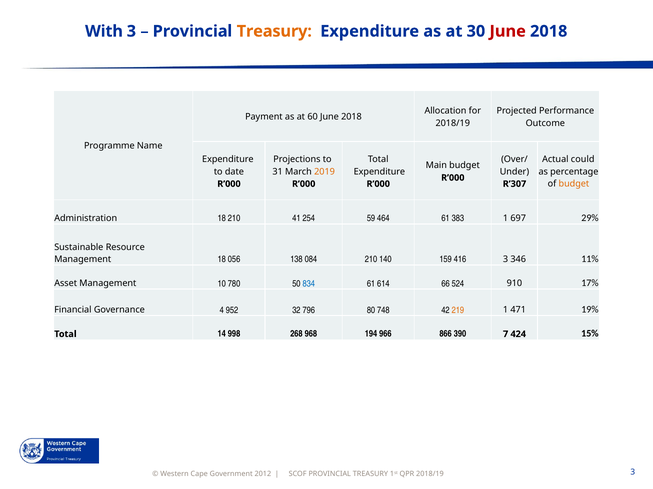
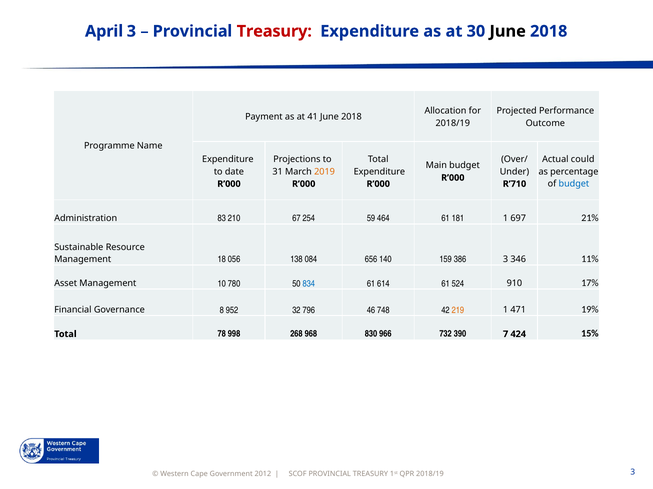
With: With -> April (104, 31)
Treasury colour: orange -> red (274, 31)
June colour: red -> black (508, 31)
60: 60 -> 41 (313, 117)
budget colour: orange -> blue (574, 184)
R’307: R’307 -> R’710 (515, 184)
18: 18 -> 83 (222, 219)
41: 41 -> 67 (296, 219)
383: 383 -> 181 (458, 219)
29%: 29% -> 21% (590, 218)
084 210: 210 -> 656 (371, 260)
416: 416 -> 386 (460, 260)
614 66: 66 -> 61 (446, 284)
4: 4 -> 8 (222, 311)
80: 80 -> 46 (371, 311)
14: 14 -> 78 (222, 334)
194: 194 -> 830 (371, 334)
866: 866 -> 732 (446, 334)
